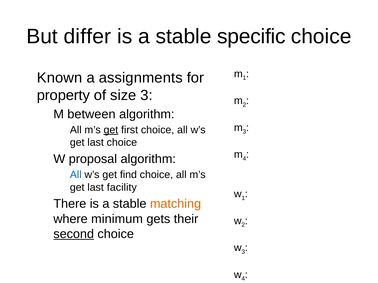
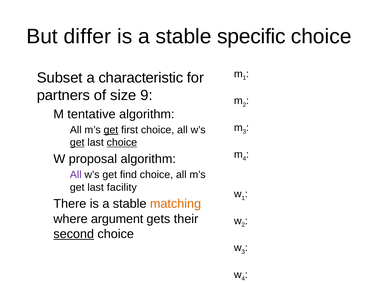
Known: Known -> Subset (60, 78)
assignments: assignments -> characteristic (141, 78)
property: property -> partners (63, 96)
size 3: 3 -> 9 (146, 96)
between: between -> tentative (91, 114)
get underline: none -> present (77, 143)
choice underline: none -> present (122, 143)
All colour: blue -> purple (76, 175)
minimum: minimum -> argument (117, 219)
